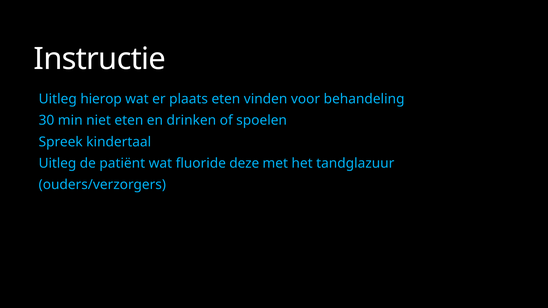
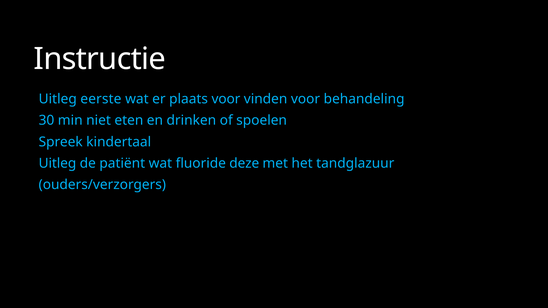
hierop: hierop -> eerste (101, 99)
plaats eten: eten -> voor (226, 99)
